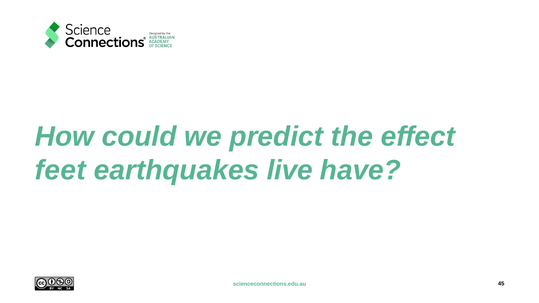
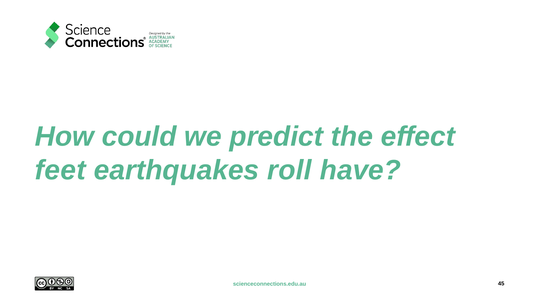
live: live -> roll (289, 170)
